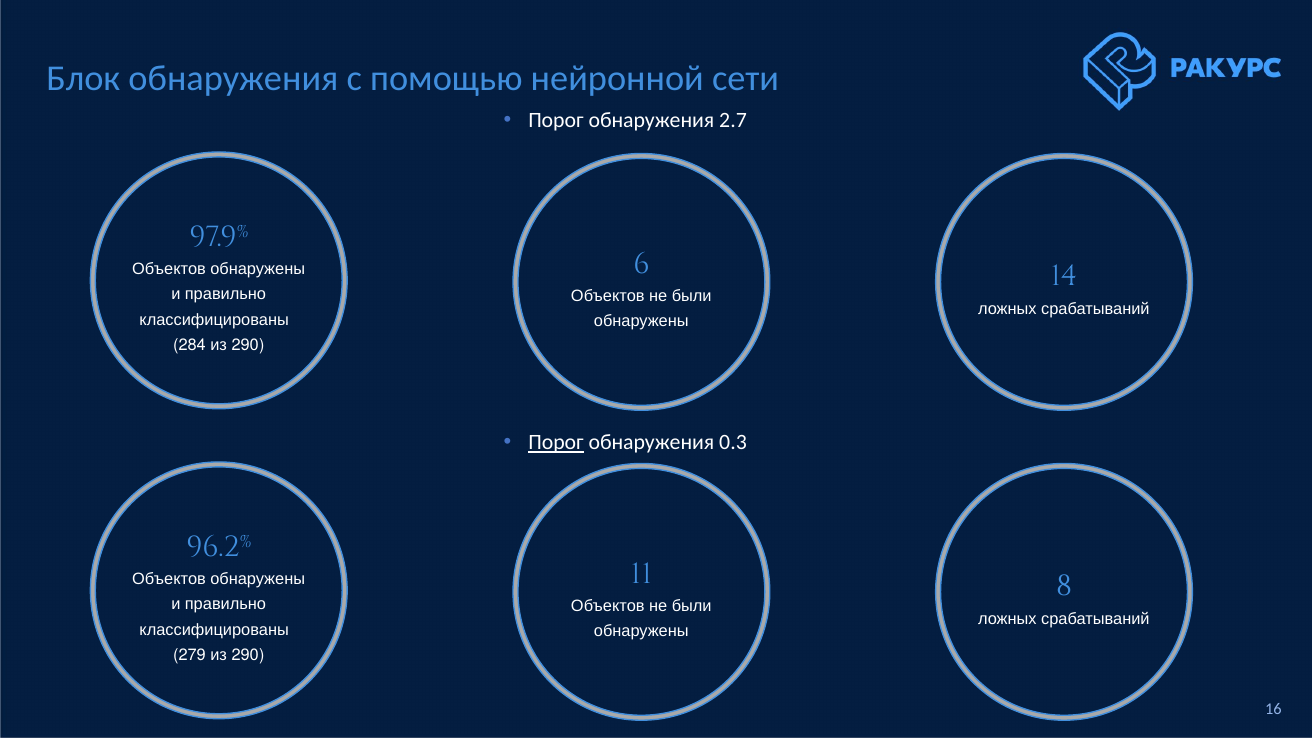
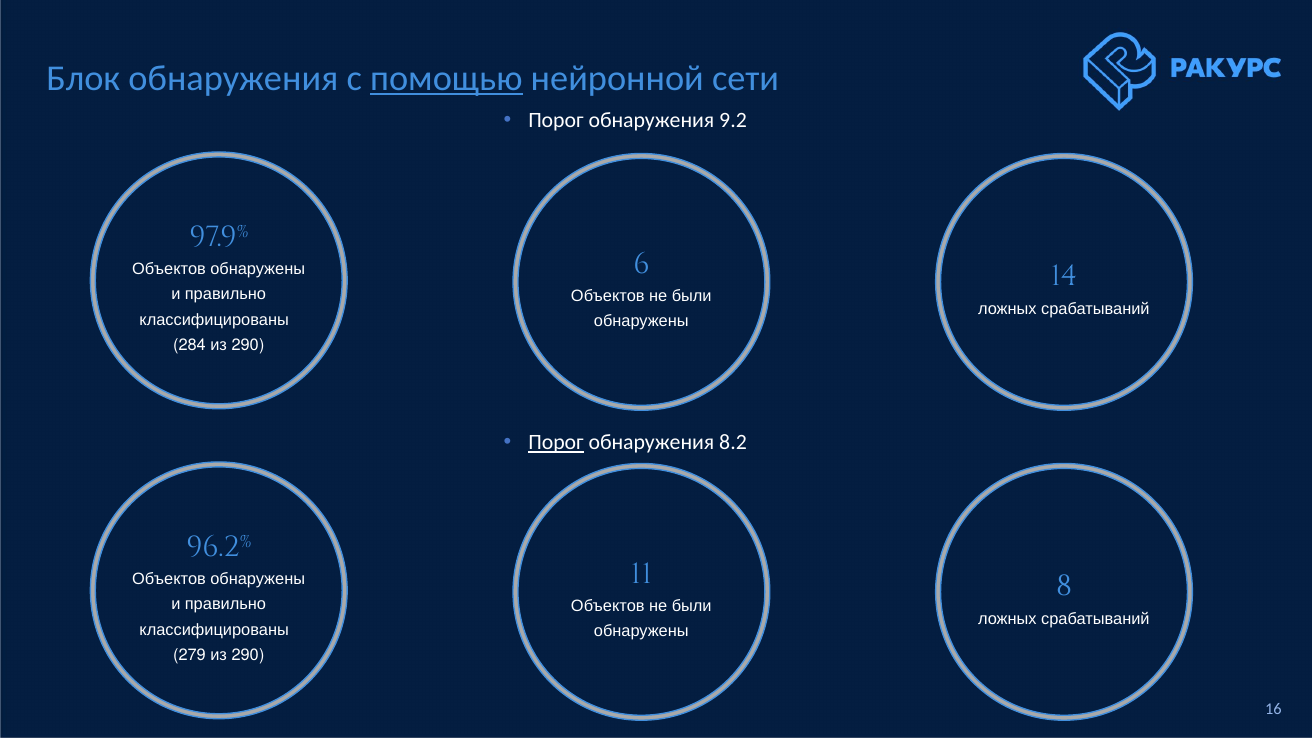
помощью underline: none -> present (446, 79)
2.7: 2.7 -> 9.2 (733, 120)
0.3: 0.3 -> 8.2 (733, 443)
